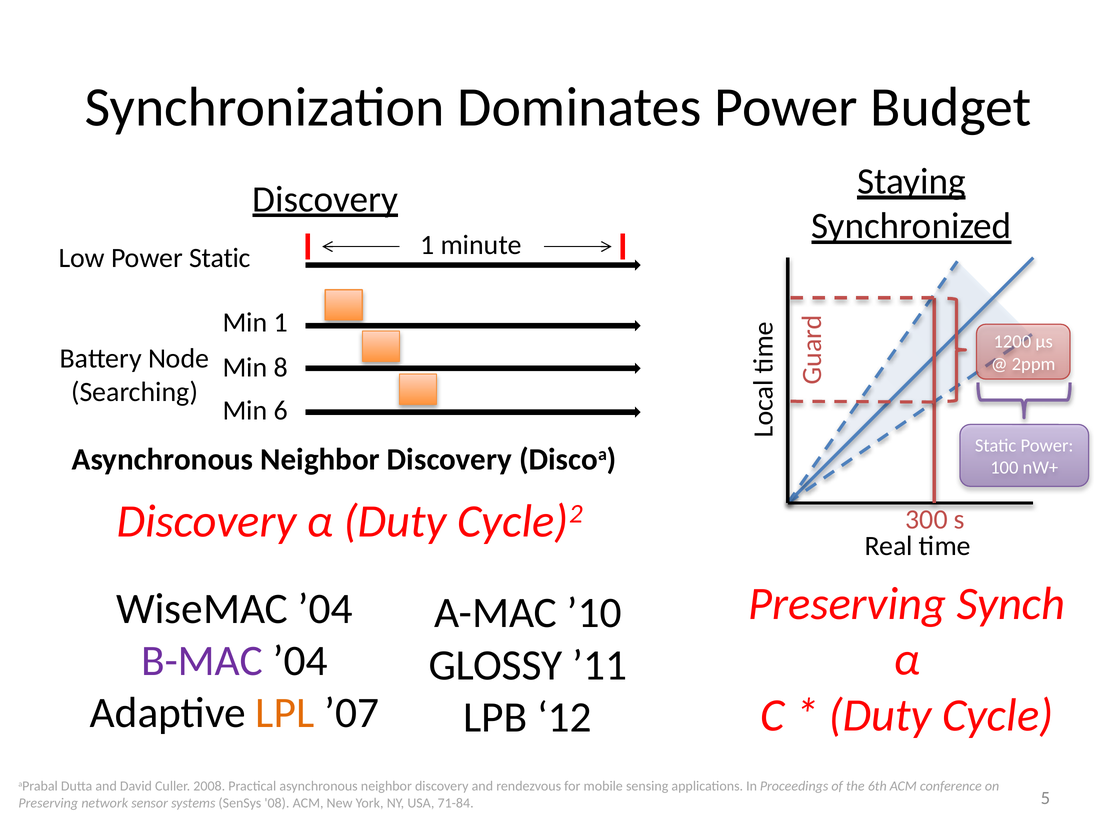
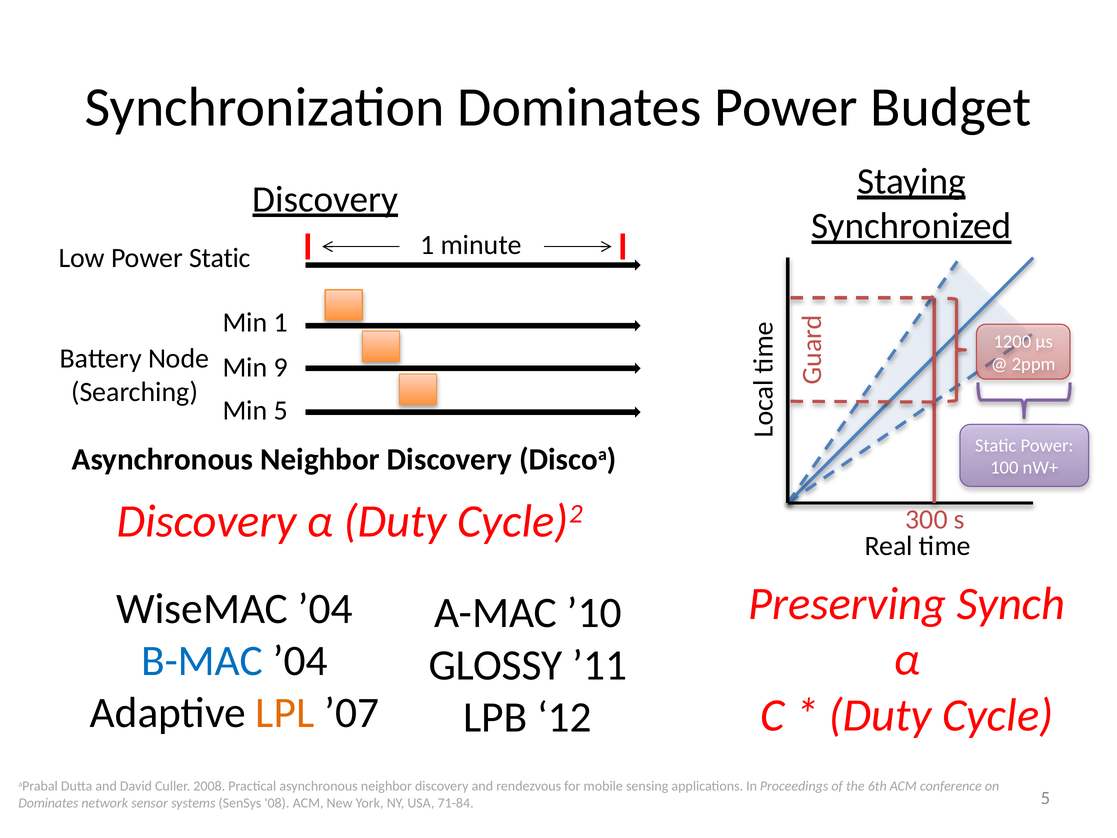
8: 8 -> 9 (281, 368)
Min 6: 6 -> 5 (281, 410)
B-MAC colour: purple -> blue (202, 661)
Preserving: Preserving -> Dominates (48, 803)
